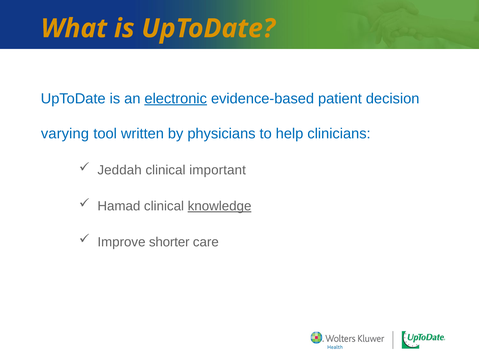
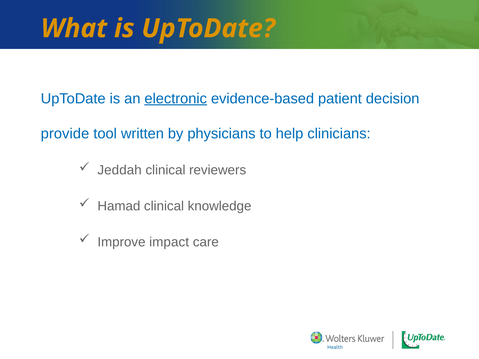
varying: varying -> provide (65, 134)
important: important -> reviewers (218, 170)
knowledge underline: present -> none (220, 206)
shorter: shorter -> impact (169, 242)
